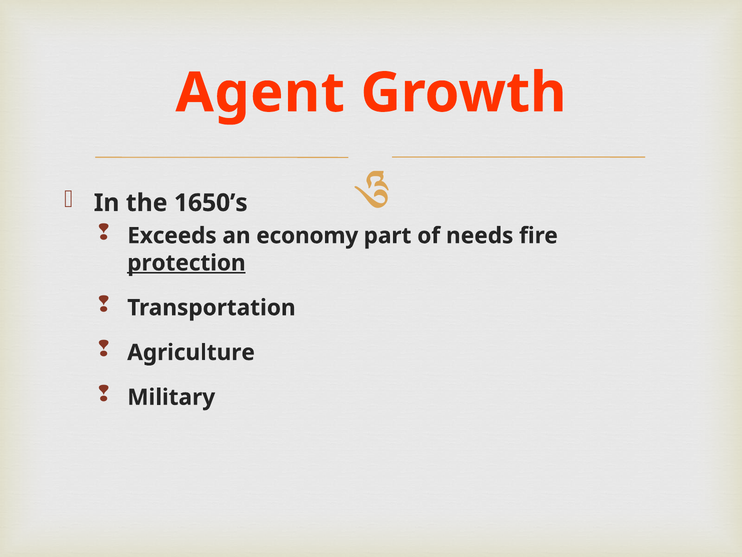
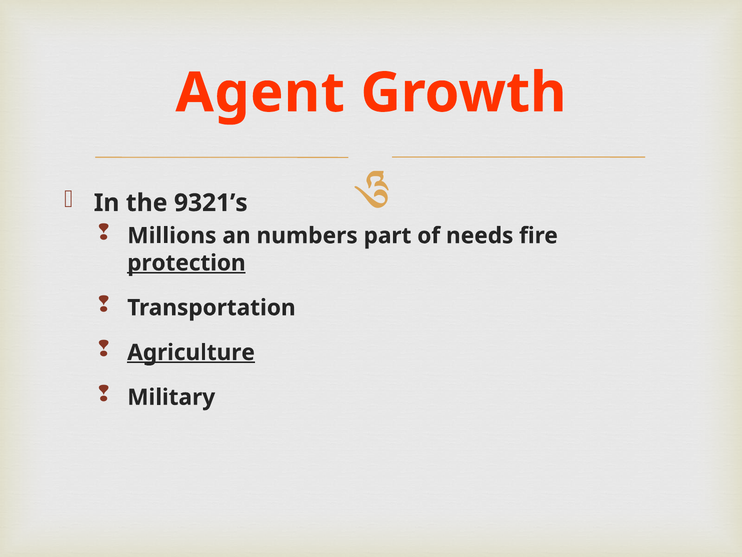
1650’s: 1650’s -> 9321’s (211, 203)
Exceeds: Exceeds -> Millions (172, 236)
economy: economy -> numbers (307, 236)
Agriculture underline: none -> present (191, 352)
